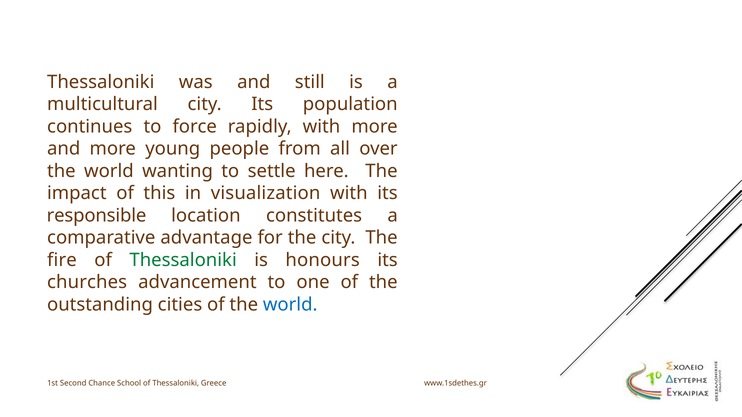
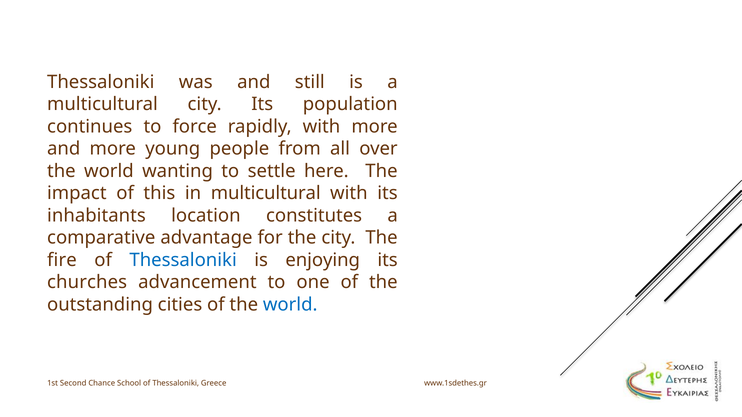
in visualization: visualization -> multicultural (266, 193)
responsible: responsible -> inhabitants (96, 216)
Thessaloniki colour: green -> blue (183, 260)
honours: honours -> enjoying (323, 260)
